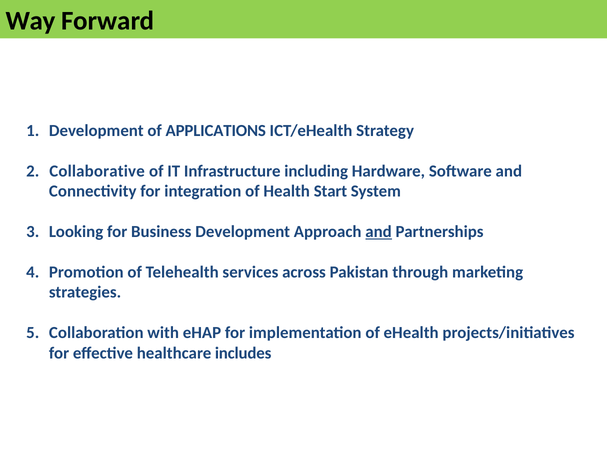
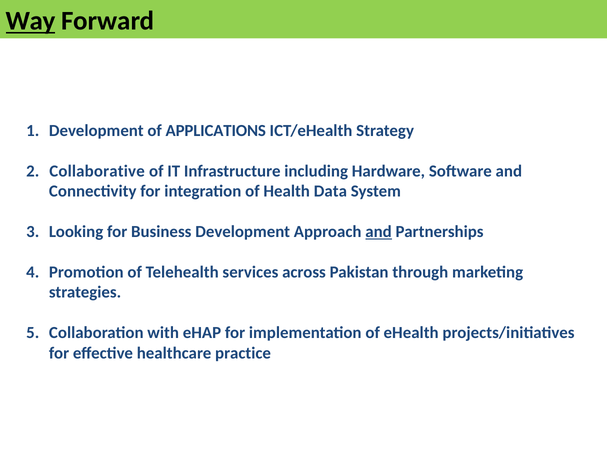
Way underline: none -> present (31, 21)
Start: Start -> Data (330, 191)
includes: includes -> practice (243, 353)
